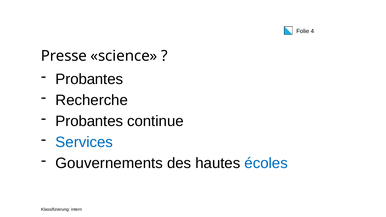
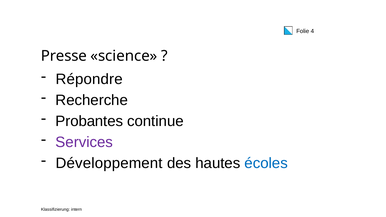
Probantes: Probantes -> Répondre (89, 79)
Services colour: blue -> purple (84, 142)
Gouvernements: Gouvernements -> Développement (109, 163)
